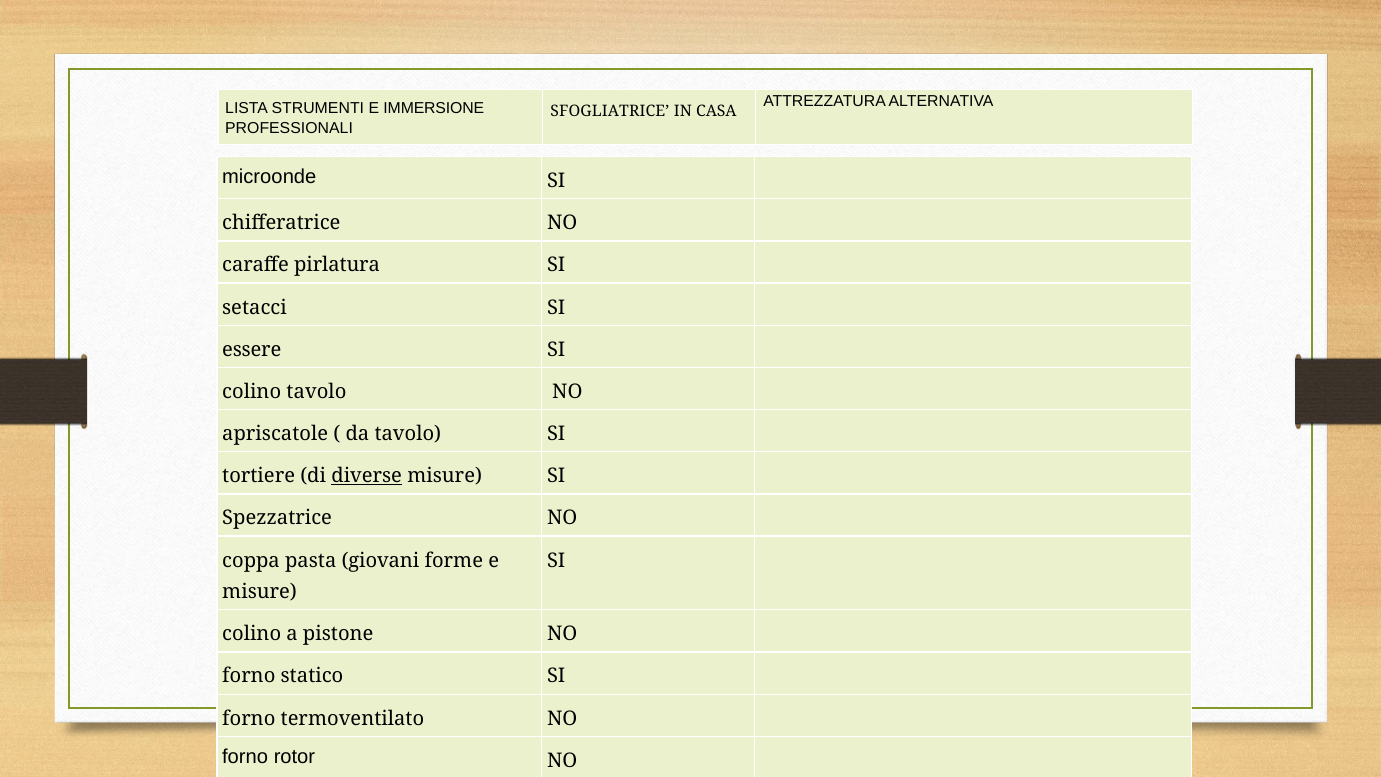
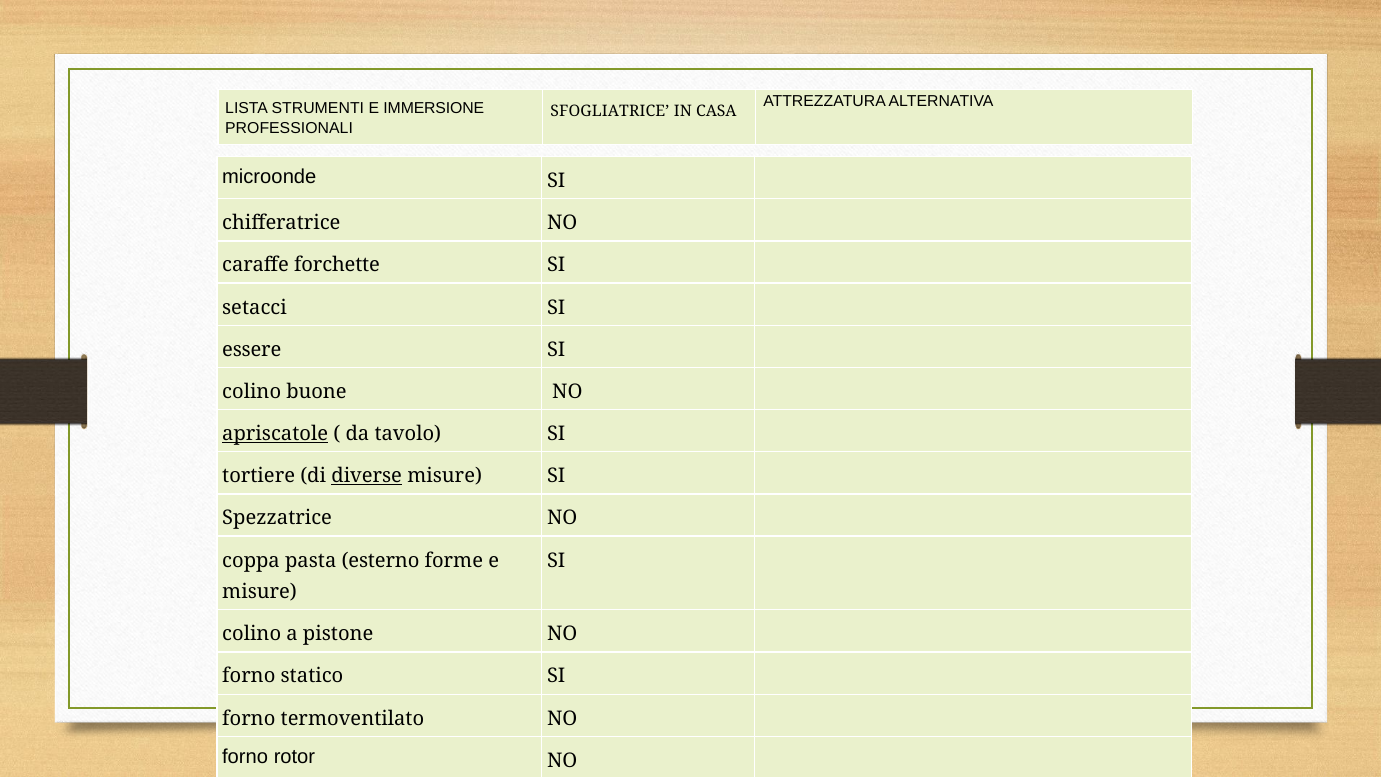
pirlatura: pirlatura -> forchette (337, 265)
colino tavolo: tavolo -> buone (317, 392)
apriscatole underline: none -> present (275, 434)
giovani: giovani -> esterno (380, 560)
